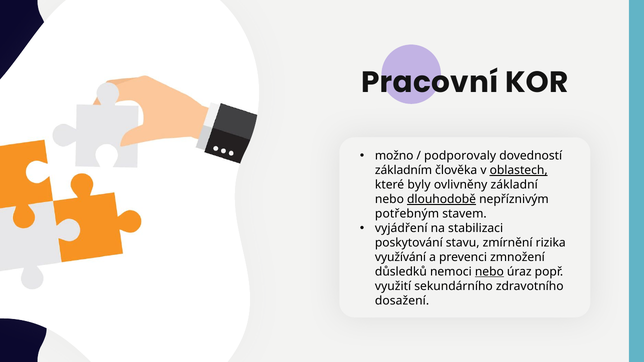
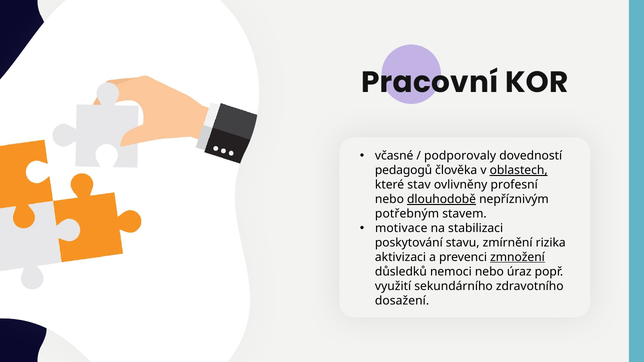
možno: možno -> včasné (394, 156)
základním: základním -> pedagogů (404, 170)
byly: byly -> stav (419, 185)
základní: základní -> profesní (514, 185)
vyjádření: vyjádření -> motivace (401, 228)
využívání: využívání -> aktivizaci (400, 257)
zmnožení underline: none -> present (518, 257)
nebo underline: present -> none (489, 272)
